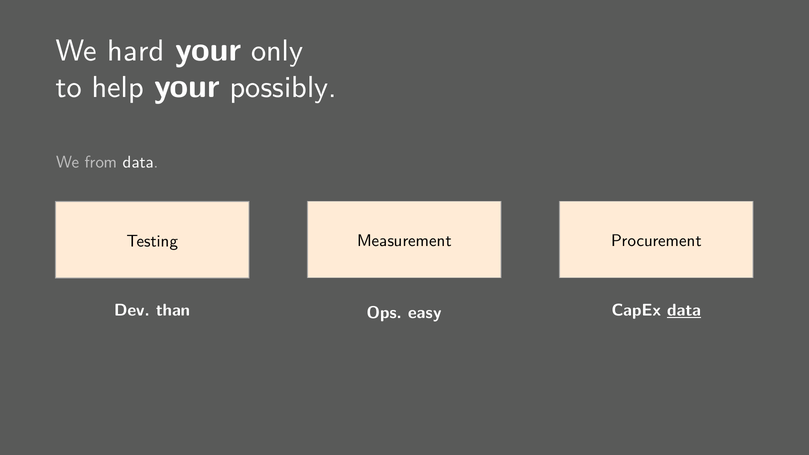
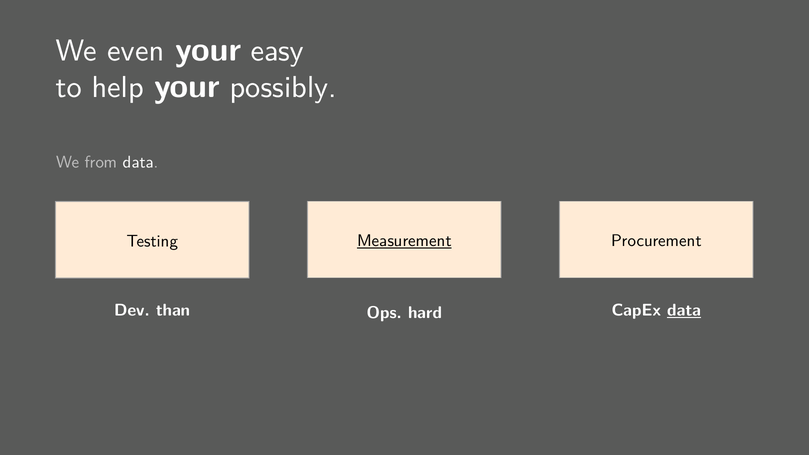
hard: hard -> even (136, 51)
only: only -> easy (277, 51)
Measurement underline: none -> present (404, 241)
easy: easy -> hard (425, 313)
